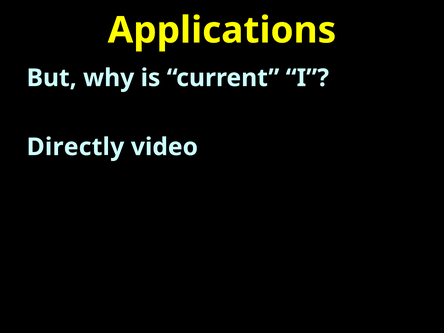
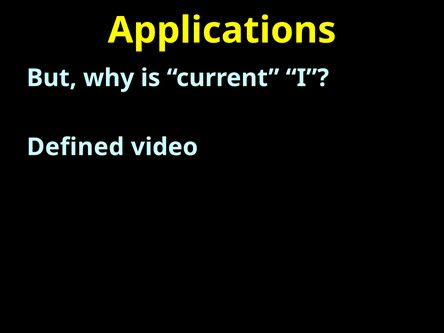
Directly: Directly -> Defined (75, 147)
